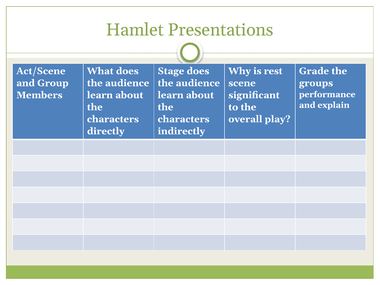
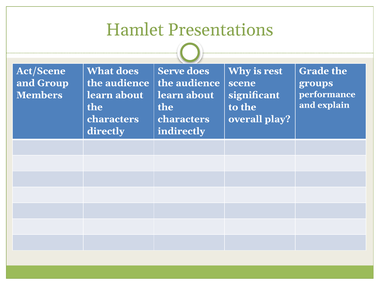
Stage: Stage -> Serve (171, 71)
